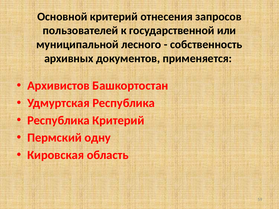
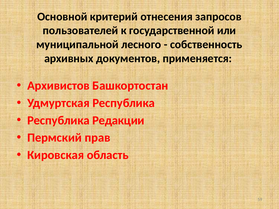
Республика Критерий: Критерий -> Редакции (118, 121)
одну: одну -> прав (98, 138)
